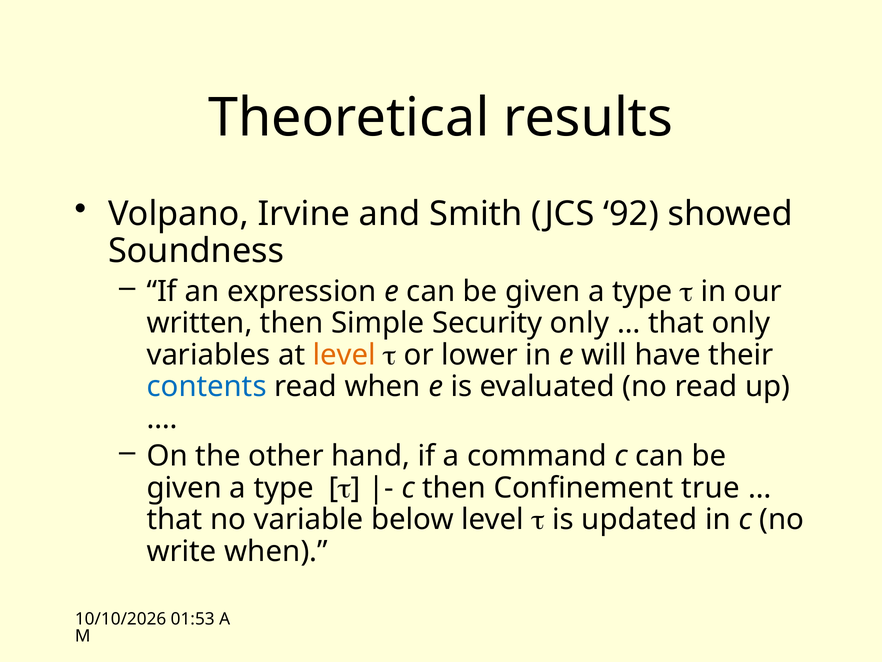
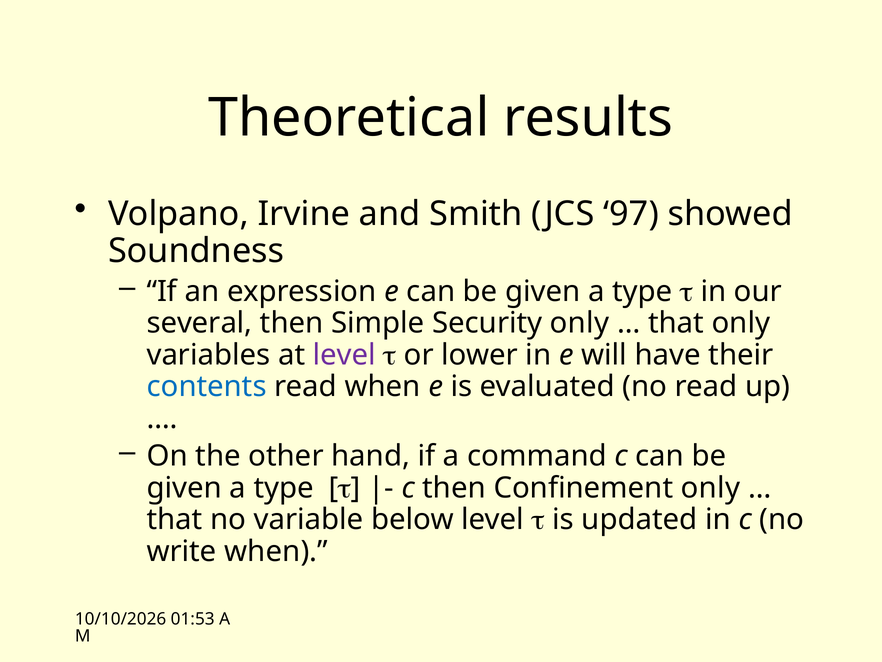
92: 92 -> 97 (631, 214)
written: written -> several (199, 323)
level colour: orange -> purple (344, 355)
Confinement true: true -> only (711, 487)
